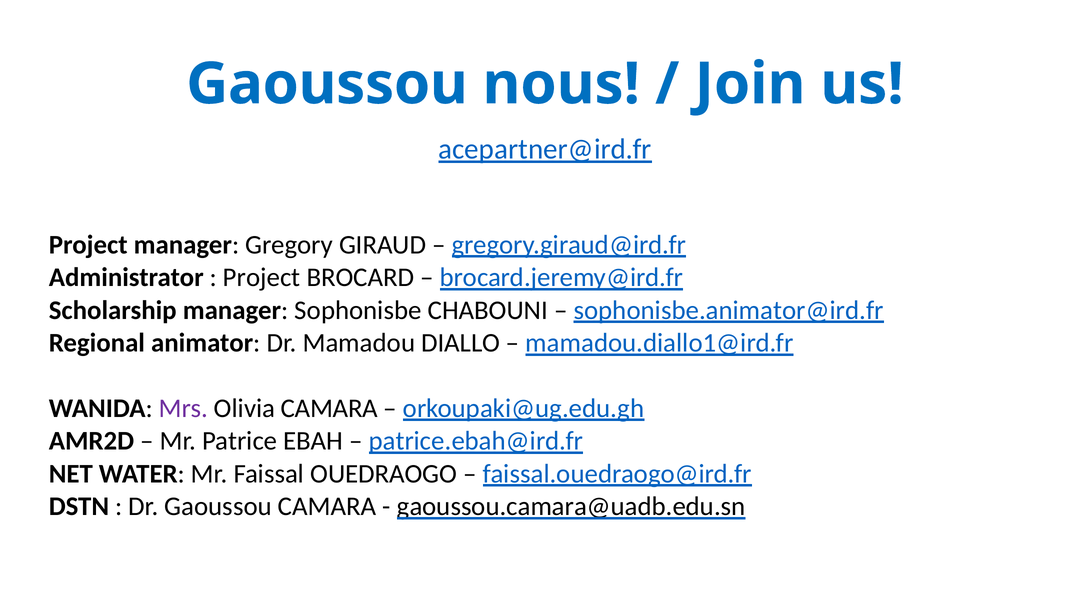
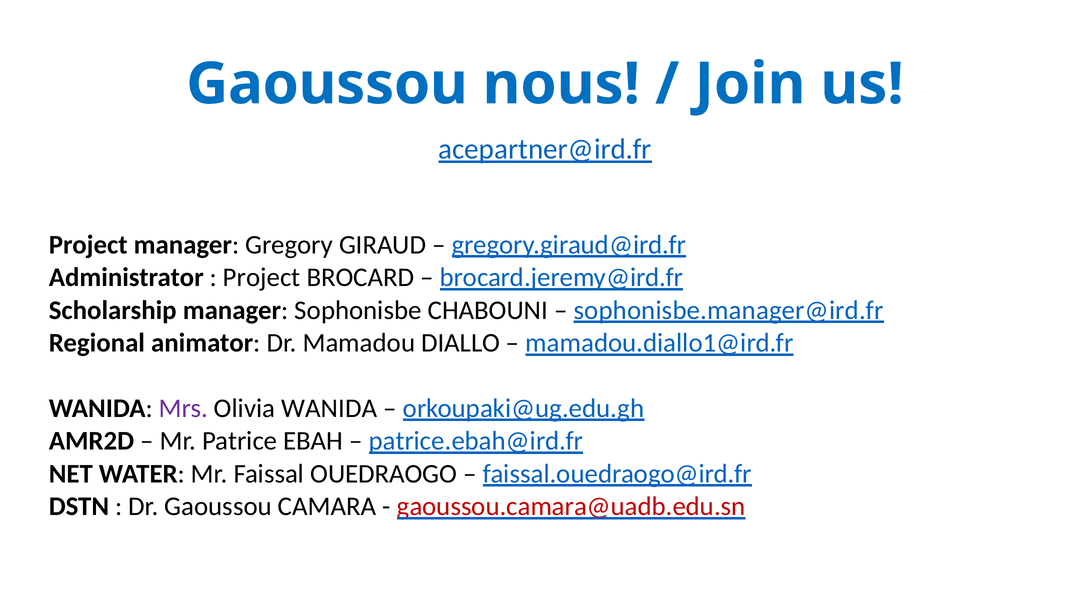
sophonisbe.animator@ird.fr: sophonisbe.animator@ird.fr -> sophonisbe.manager@ird.fr (729, 310)
Olivia CAMARA: CAMARA -> WANIDA (329, 408)
gaoussou.camara@uadb.edu.sn colour: black -> red (571, 506)
